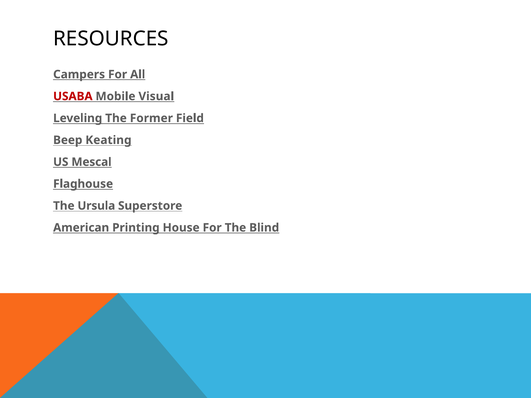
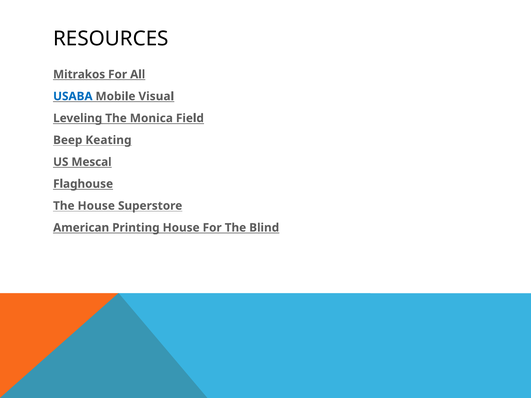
Campers: Campers -> Mitrakos (79, 74)
USABA colour: red -> blue (73, 96)
Former: Former -> Monica (151, 118)
The Ursula: Ursula -> House (96, 206)
